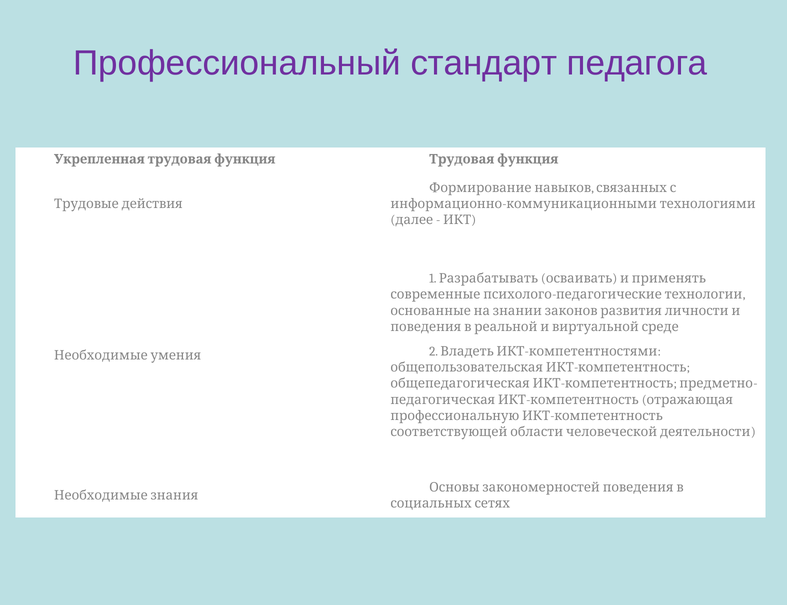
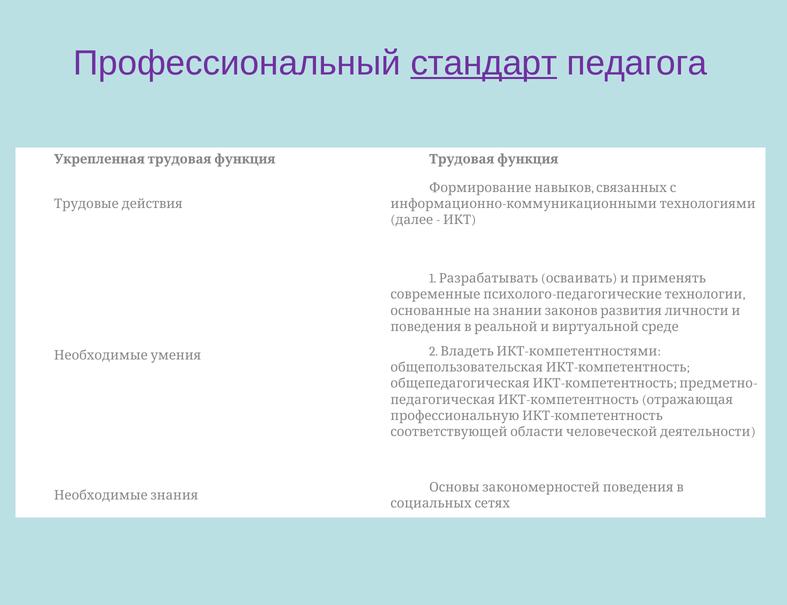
стандарт underline: none -> present (484, 63)
